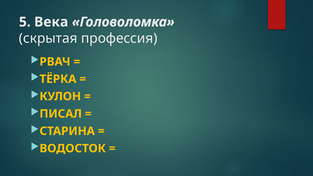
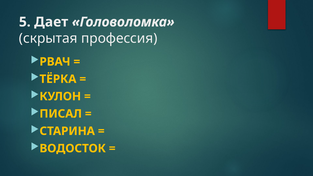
Века: Века -> Дает (51, 22)
